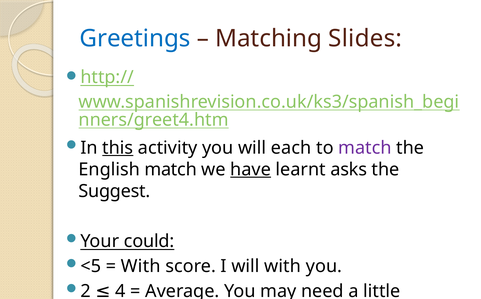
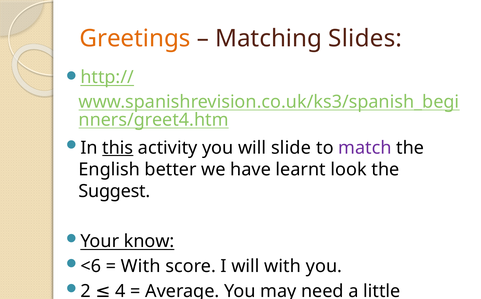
Greetings colour: blue -> orange (135, 39)
each: each -> slide (291, 148)
English match: match -> better (171, 169)
have underline: present -> none (251, 169)
asks: asks -> look (349, 169)
could: could -> know (149, 241)
<5: <5 -> <6 (91, 266)
